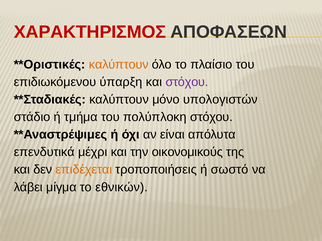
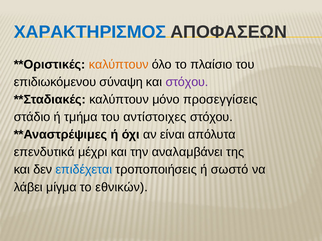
ΧΑΡΑΚΤΗΡΙΣΜΟΣ colour: red -> blue (90, 32)
ύπαρξη: ύπαρξη -> σύναψη (121, 82)
υπολογιστών: υπολογιστών -> προσεγγίσεις (220, 100)
πολύπλοκη: πολύπλοκη -> αντίστοιχες (155, 117)
οικονομικούς: οικονομικούς -> αναλαμβάνει (187, 152)
επιδέχεται colour: orange -> blue (84, 170)
